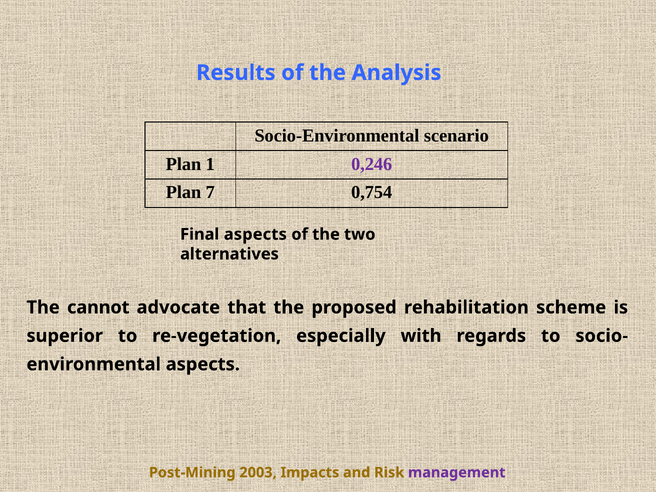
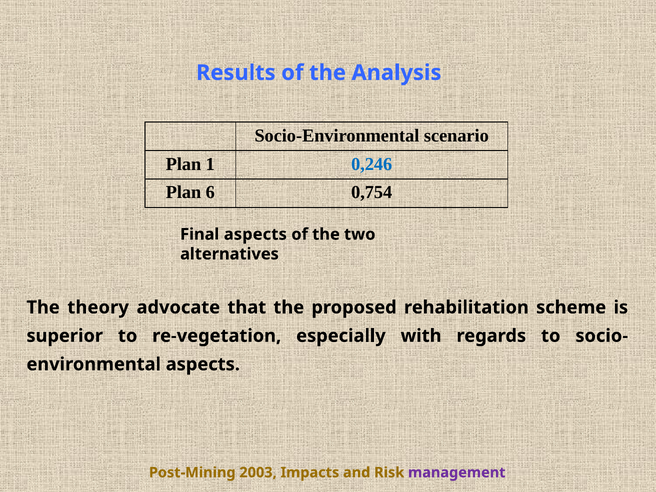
0,246 colour: purple -> blue (372, 164)
7: 7 -> 6 (210, 192)
cannot: cannot -> theory (98, 307)
